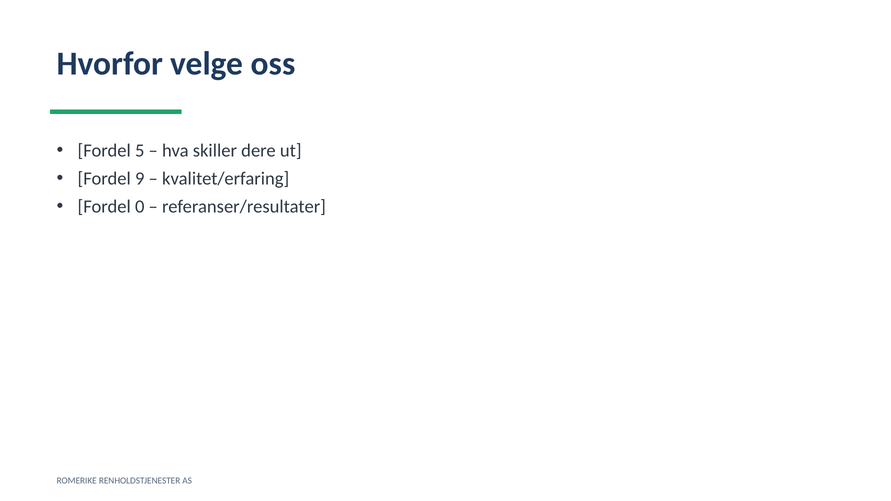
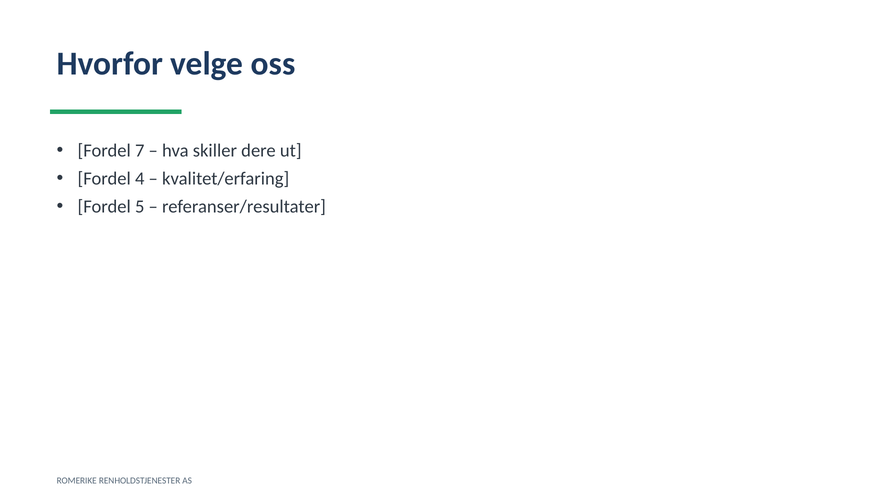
5: 5 -> 7 (140, 151)
9: 9 -> 4 (140, 179)
0: 0 -> 5 (140, 207)
